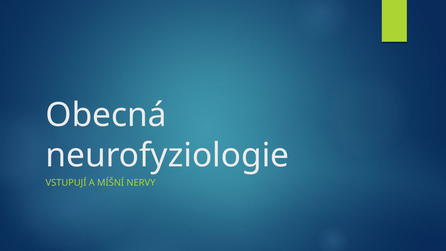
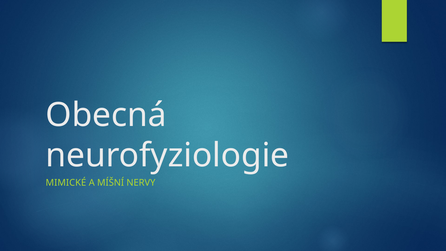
VSTUPUJÍ: VSTUPUJÍ -> MIMICKÉ (66, 183)
